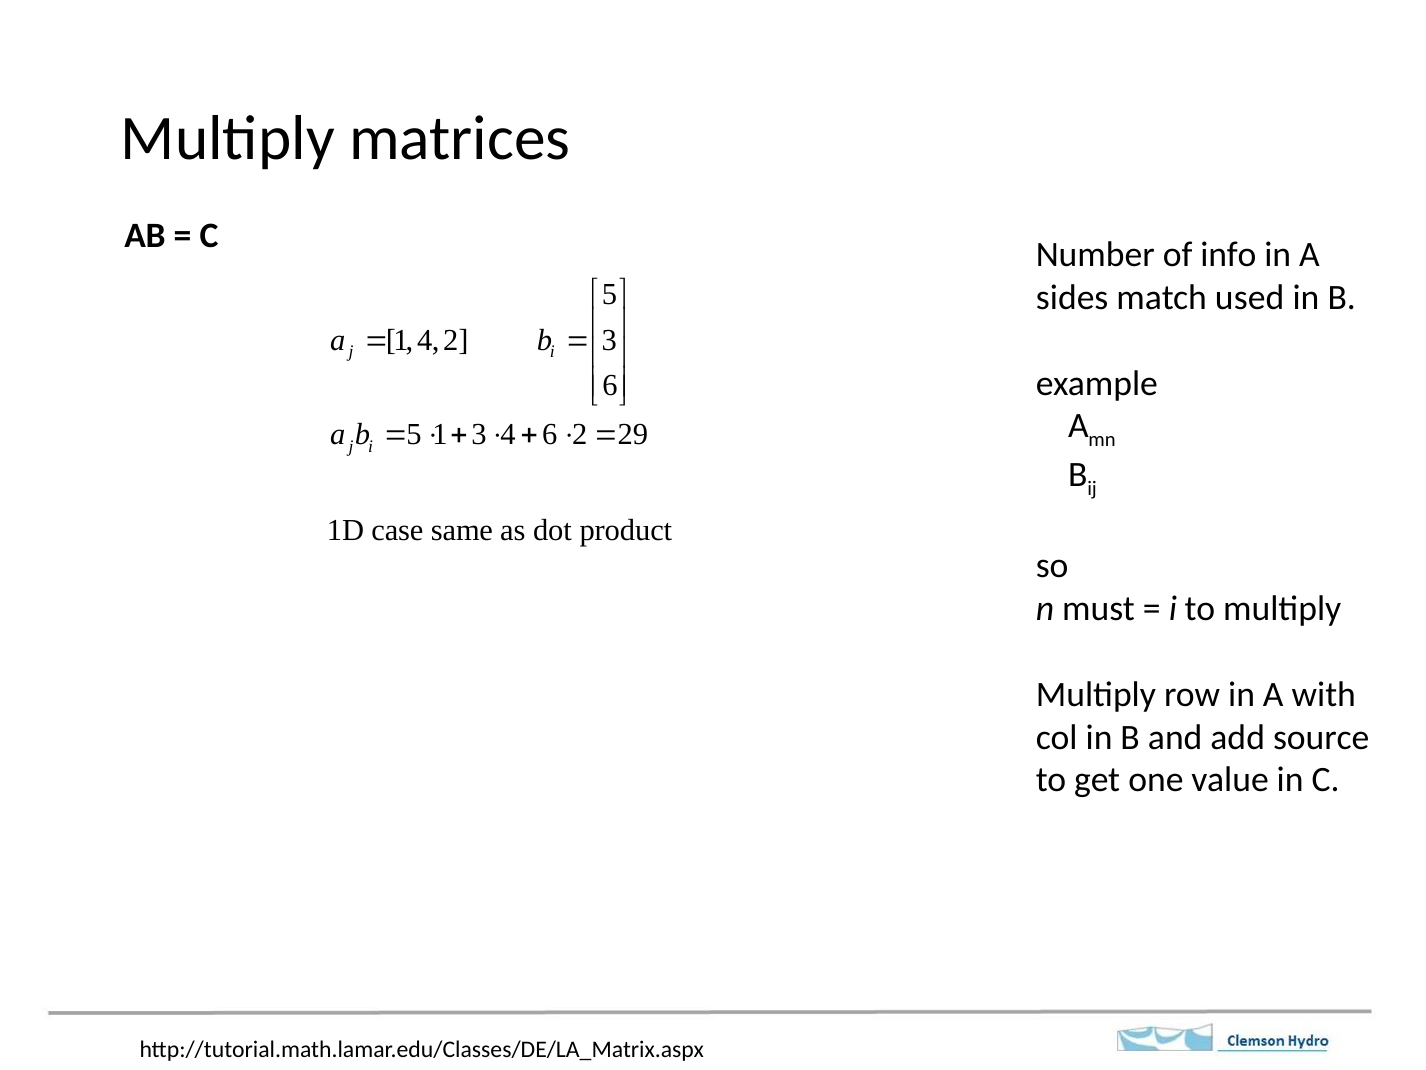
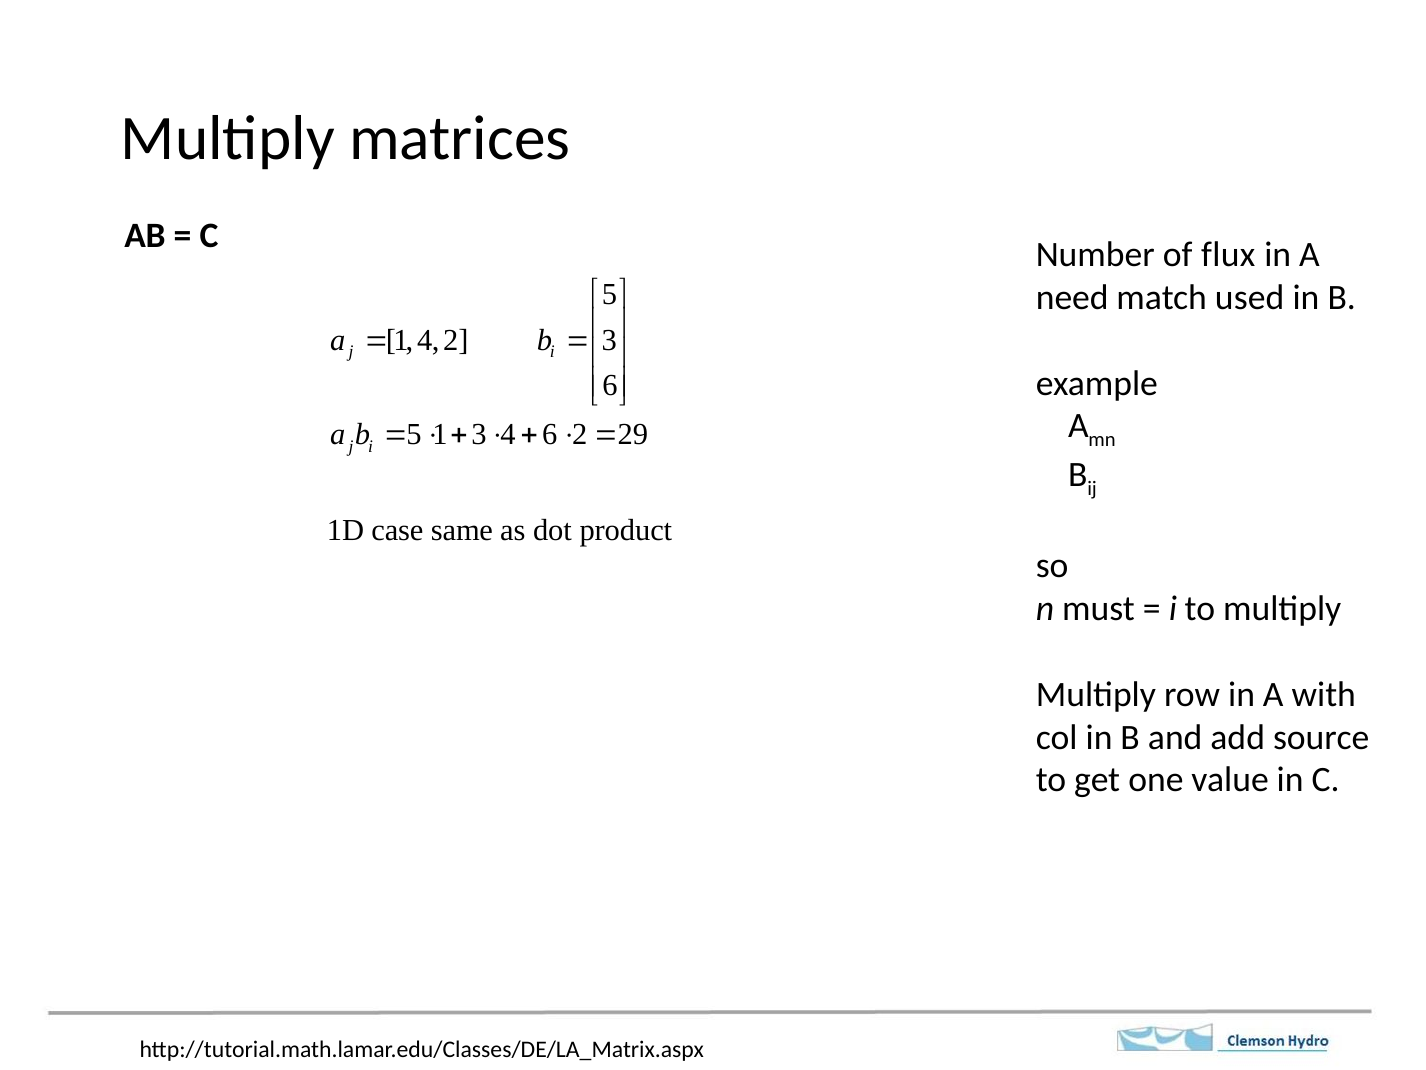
info: info -> flux (1228, 255)
sides: sides -> need (1072, 298)
